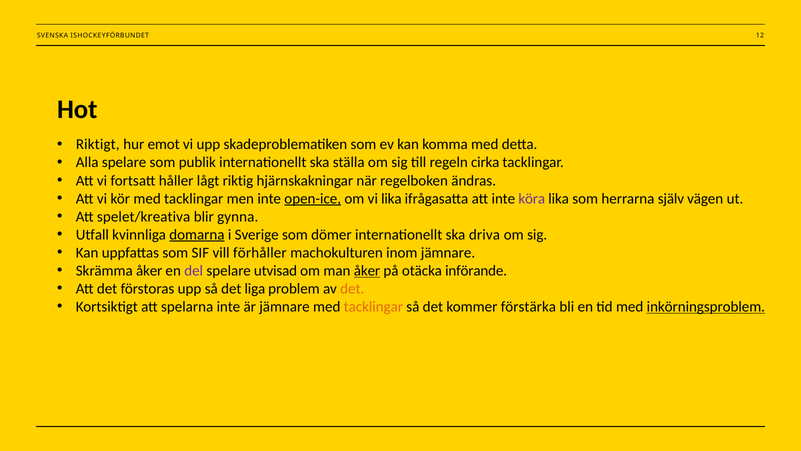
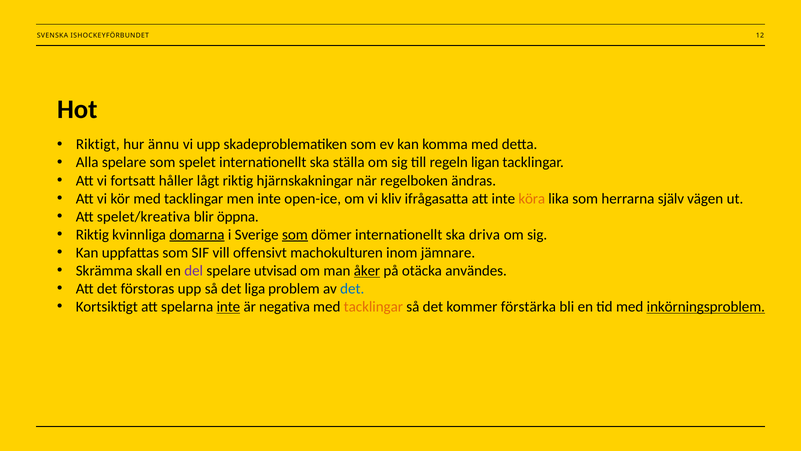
emot: emot -> ännu (164, 144)
publik: publik -> spelet (197, 162)
cirka: cirka -> ligan (485, 162)
open-ice underline: present -> none (313, 198)
vi lika: lika -> kliv (391, 198)
köra colour: purple -> orange (532, 198)
gynna: gynna -> öppna (238, 216)
Utfall: Utfall -> Riktig (92, 234)
som underline: none -> present (295, 234)
förhåller: förhåller -> offensivt (260, 252)
Skrämma åker: åker -> skall (149, 270)
införande: införande -> användes (476, 270)
det colour: orange -> blue (352, 289)
inte underline: none -> present (228, 307)
är jämnare: jämnare -> negativa (285, 307)
